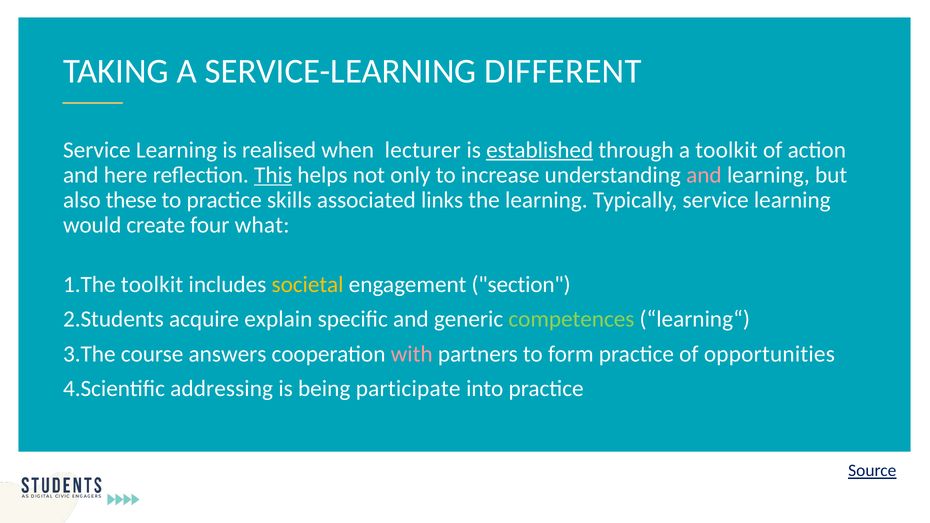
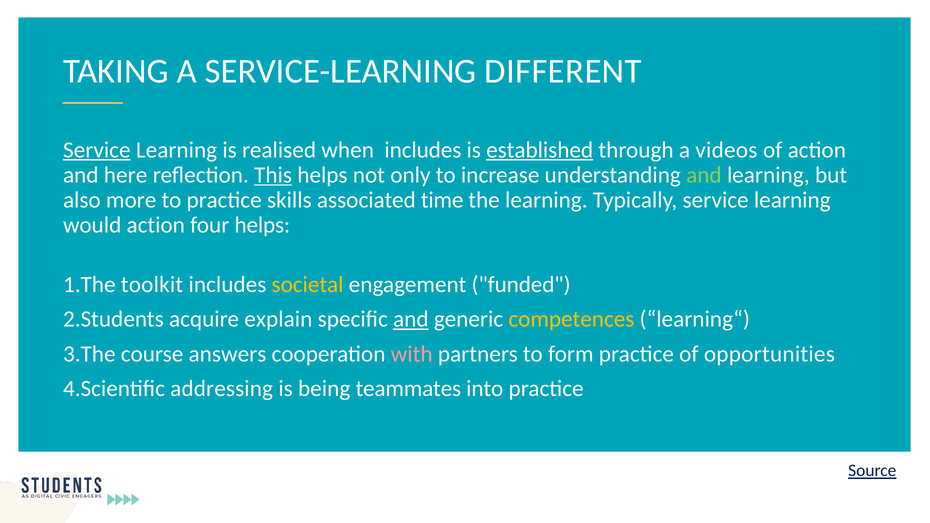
Service underline: none -> present (97, 150)
when lecturer: lecturer -> includes (423, 150)
a toolkit: toolkit -> videos (726, 150)
and colour: pink -> light green (704, 175)
these: these -> more (131, 200)
links: links -> time (442, 200)
would create: create -> action (156, 225)
four what: what -> helps (262, 225)
section: section -> funded (521, 284)
and underline: none -> present (411, 319)
competences colour: light green -> yellow (571, 319)
participate: participate -> teammates (408, 389)
